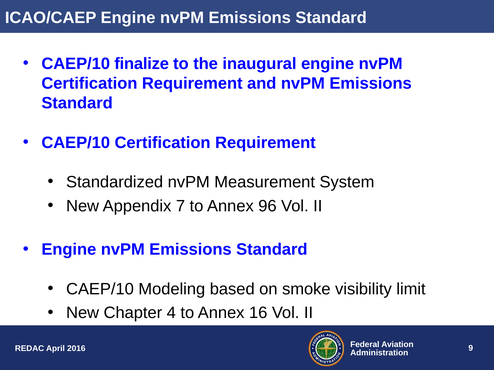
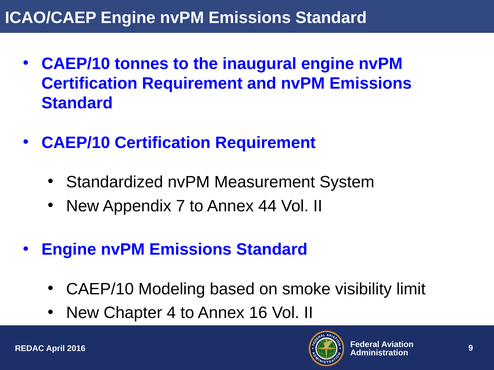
finalize: finalize -> tonnes (142, 64)
96: 96 -> 44 (267, 206)
